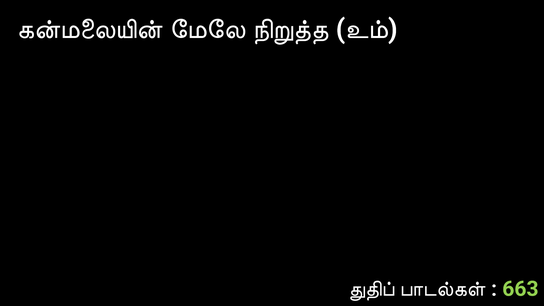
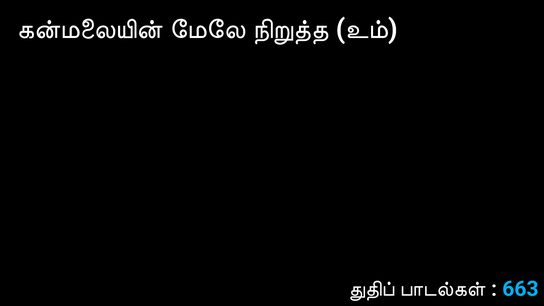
663 colour: light green -> light blue (520, 289)
